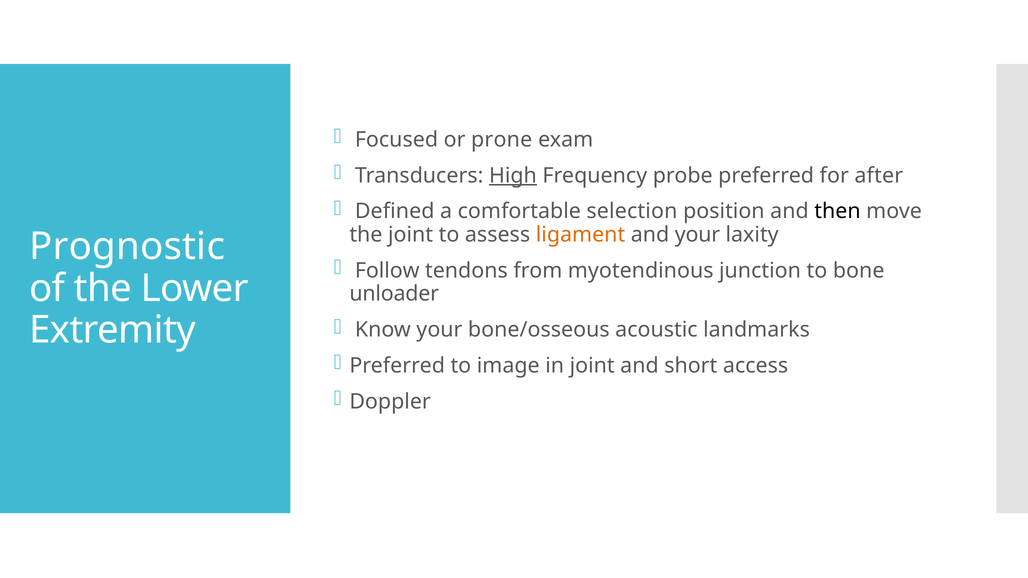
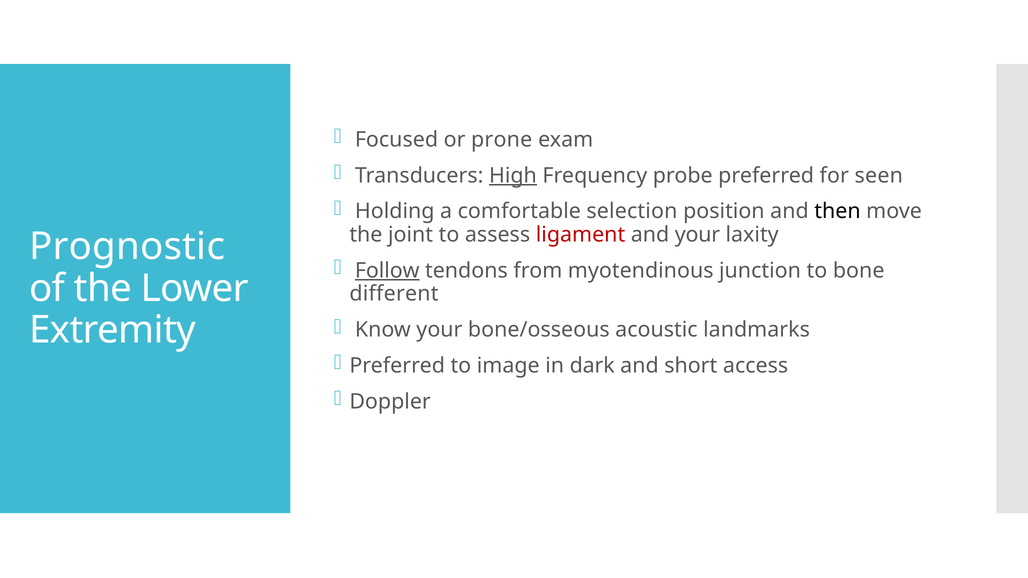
after: after -> seen (879, 176)
Defined: Defined -> Holding (395, 212)
ligament colour: orange -> red (581, 235)
Follow underline: none -> present (387, 271)
unloader: unloader -> different (394, 294)
in joint: joint -> dark (592, 366)
